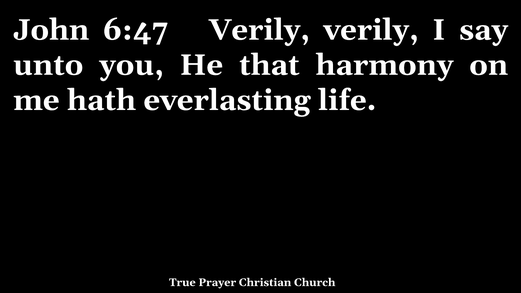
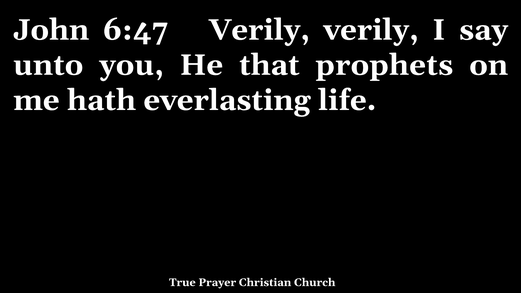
harmony: harmony -> prophets (384, 65)
